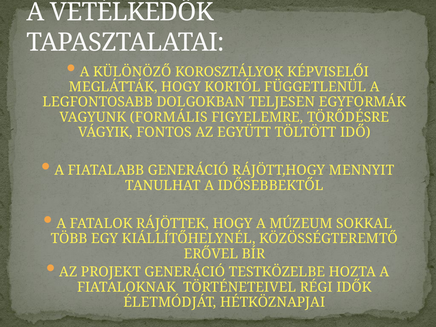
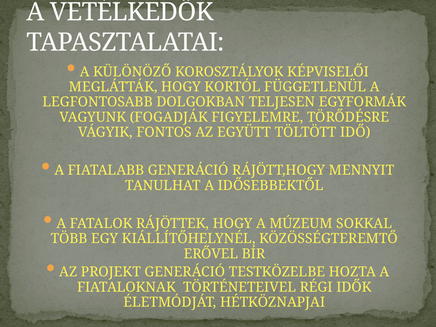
FORMÁLIS: FORMÁLIS -> FOGADJÁK (169, 117)
